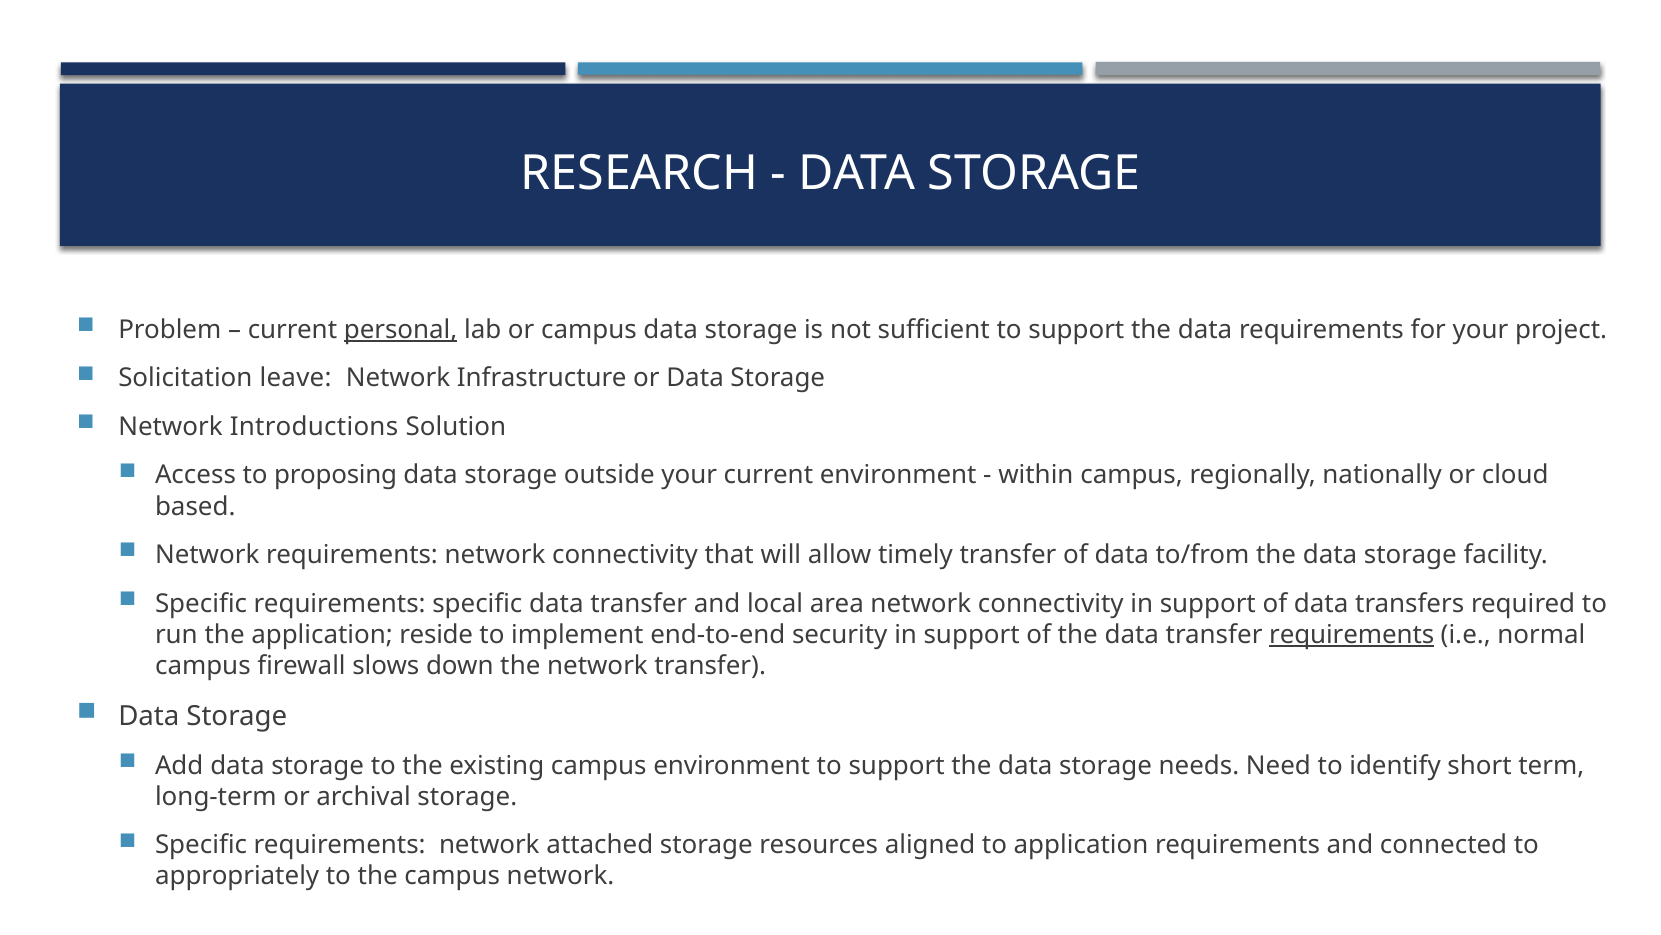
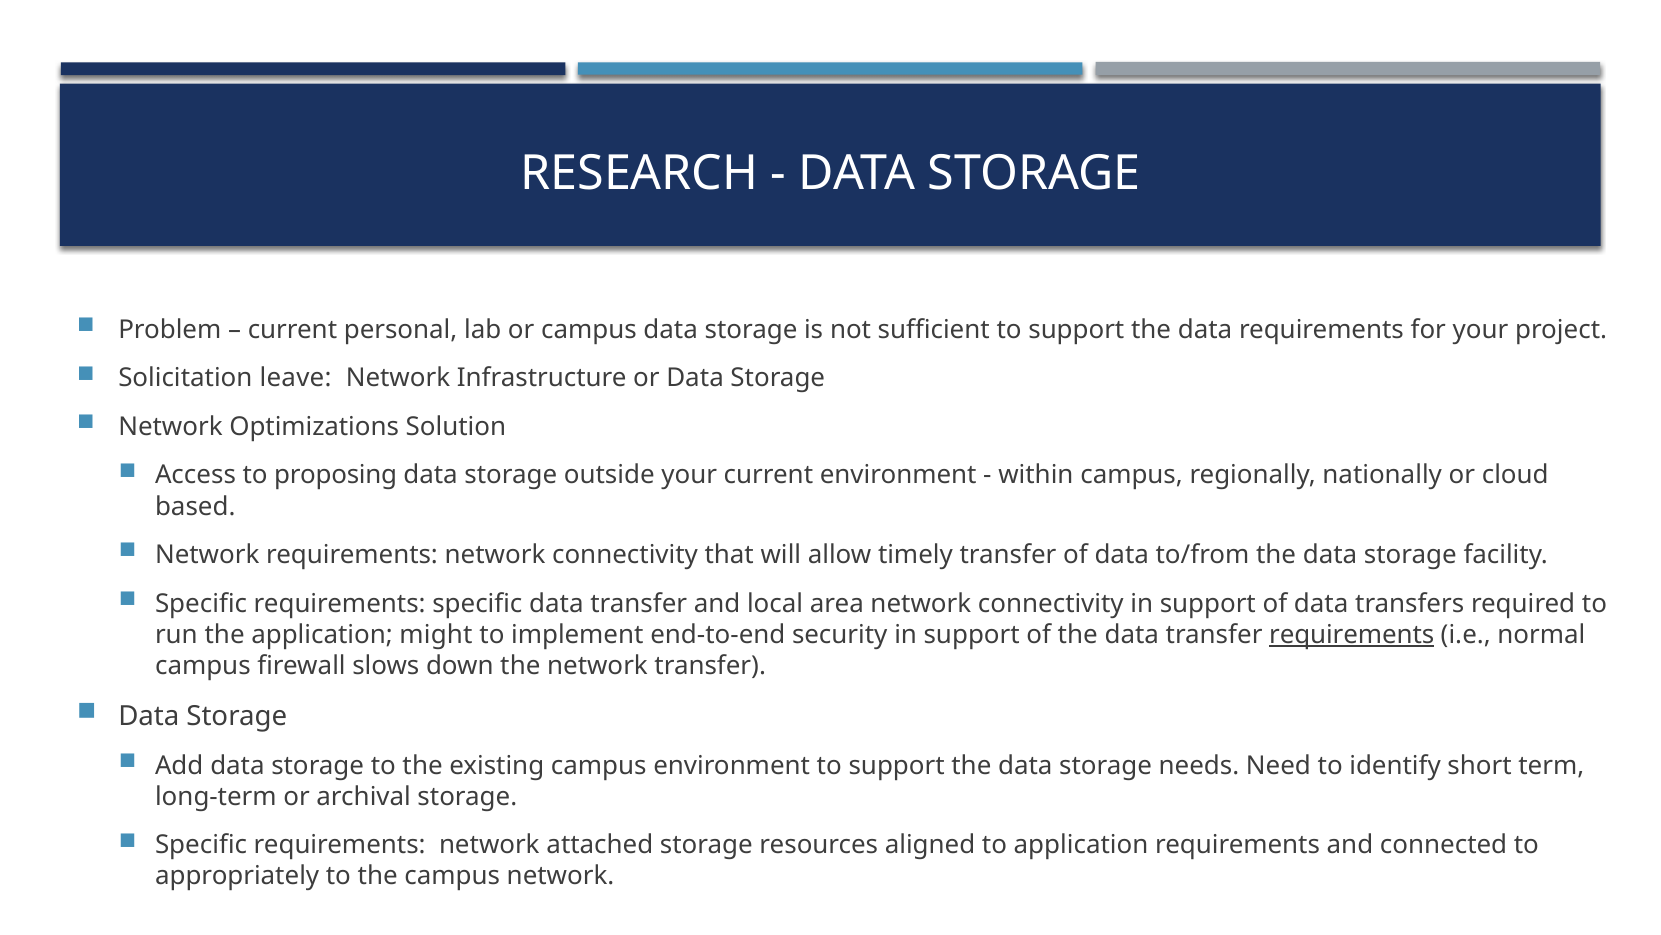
personal underline: present -> none (401, 330)
Introductions: Introductions -> Optimizations (314, 427)
reside: reside -> might (436, 634)
